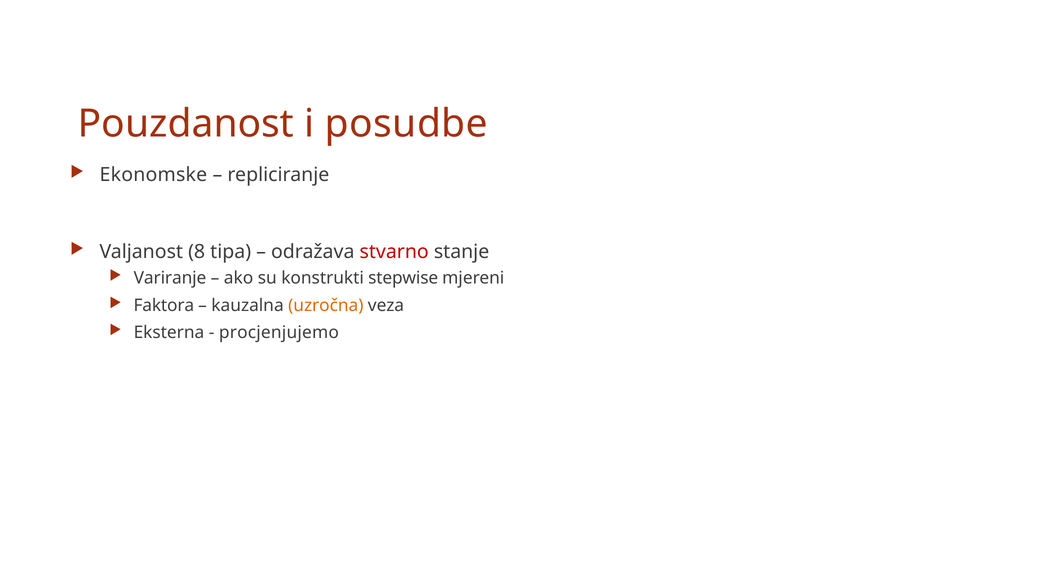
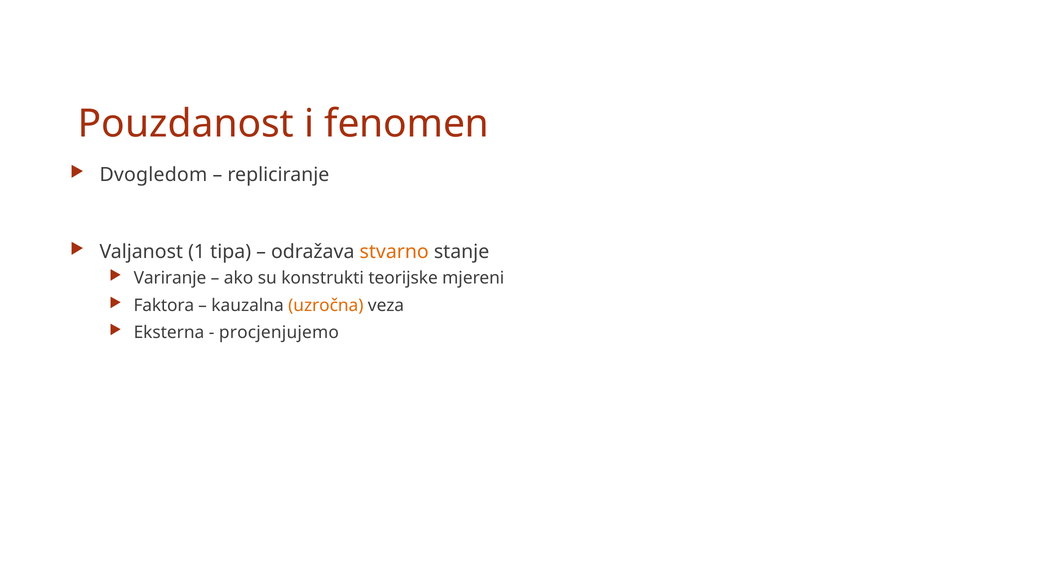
posudbe: posudbe -> fenomen (407, 124)
Ekonomske: Ekonomske -> Dvogledom (153, 175)
8: 8 -> 1 (197, 252)
stvarno colour: red -> orange (394, 252)
stepwise: stepwise -> teorijske (403, 278)
